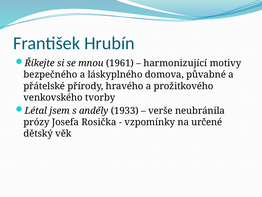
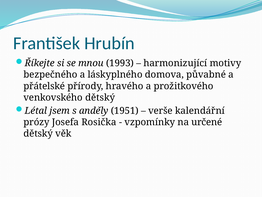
1961: 1961 -> 1993 (120, 63)
venkovského tvorby: tvorby -> dětský (100, 97)
1933: 1933 -> 1951 (125, 110)
neubránila: neubránila -> kalendářní (200, 110)
